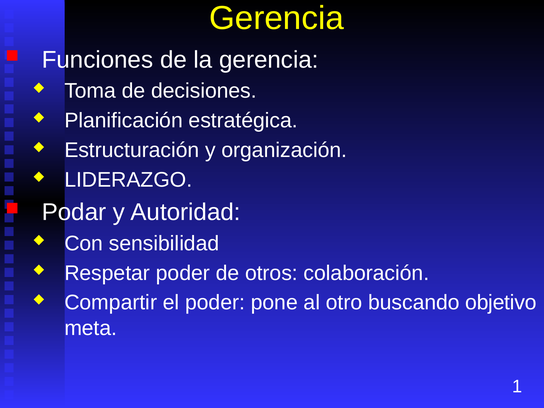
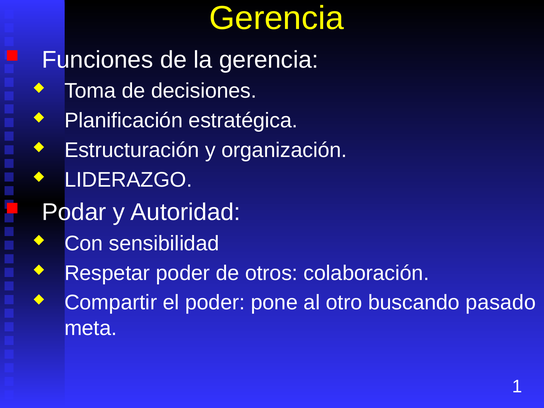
objetivo: objetivo -> pasado (501, 303)
